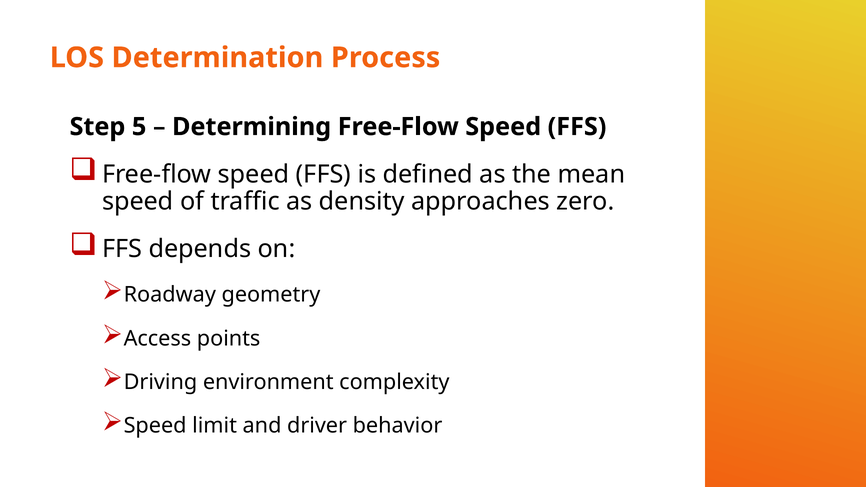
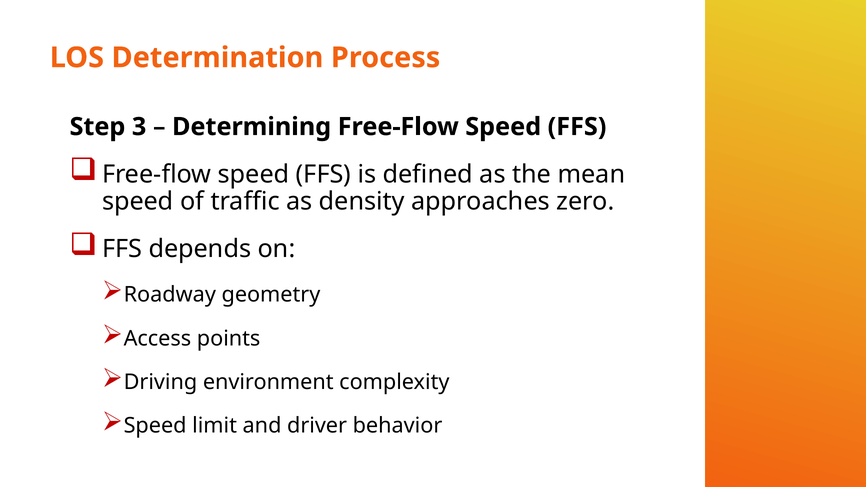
5: 5 -> 3 (139, 127)
